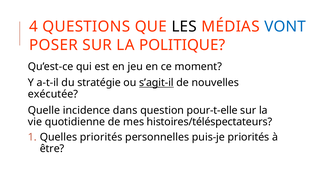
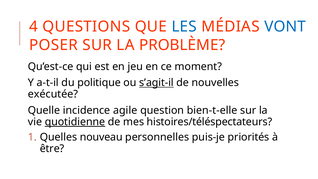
LES colour: black -> blue (184, 27)
POLITIQUE: POLITIQUE -> PROBLÈME (182, 45)
stratégie: stratégie -> politique (99, 83)
dans: dans -> agile (125, 110)
pour-t-elle: pour-t-elle -> bien-t-elle (212, 110)
quotidienne underline: none -> present (75, 122)
Quelles priorités: priorités -> nouveau (101, 137)
